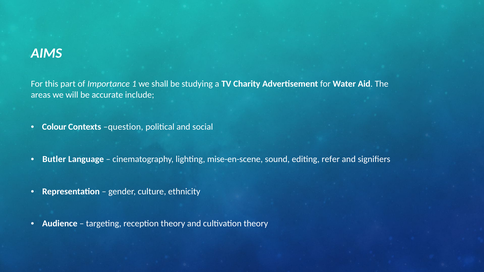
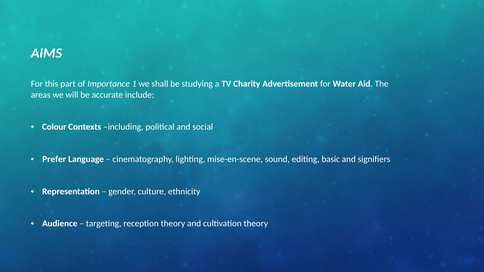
question: question -> including (123, 127)
Butler: Butler -> Prefer (54, 159)
refer: refer -> basic (331, 159)
